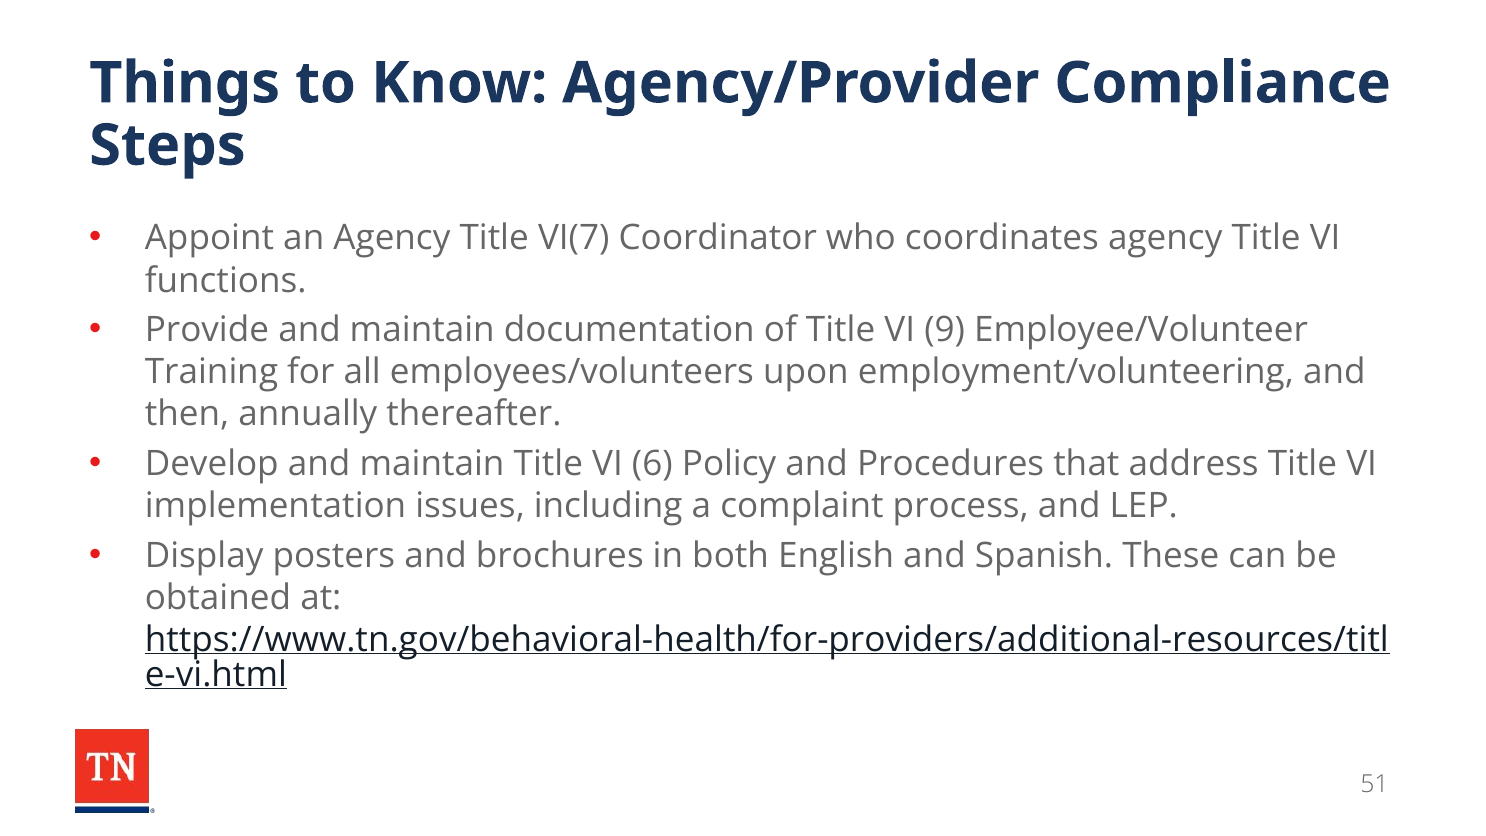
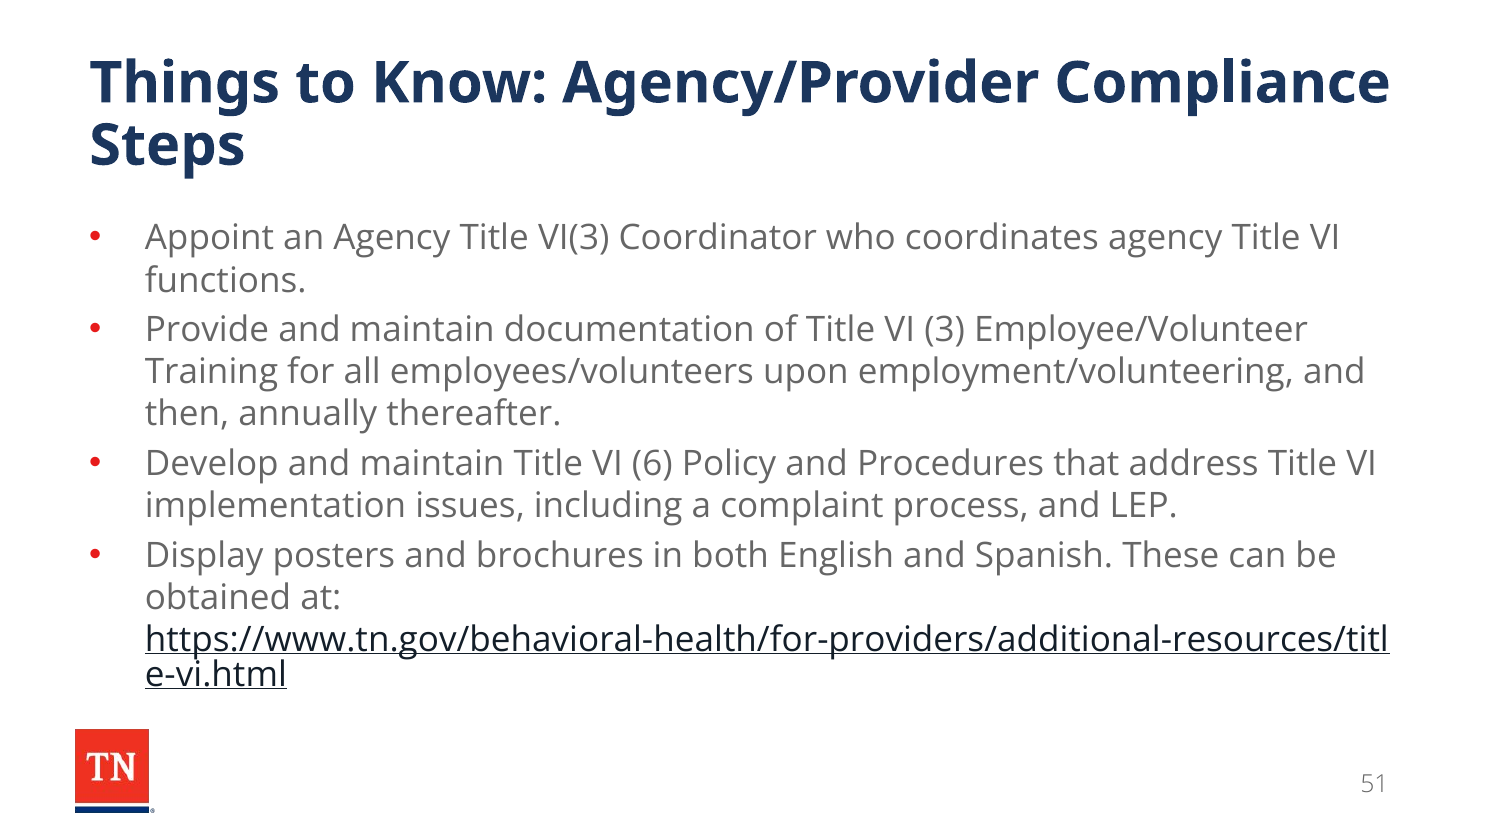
VI(7: VI(7 -> VI(3 (574, 238)
9: 9 -> 3 (945, 330)
